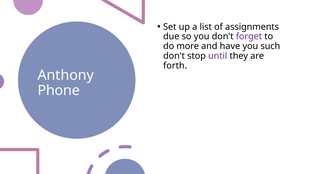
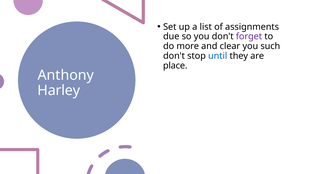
have: have -> clear (230, 46)
until colour: purple -> blue (218, 56)
forth: forth -> place (175, 66)
Phone: Phone -> Harley (59, 91)
